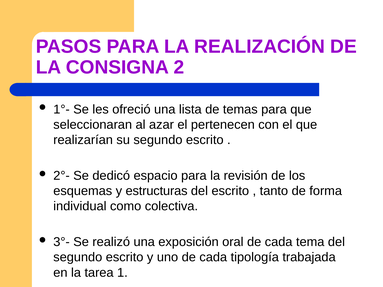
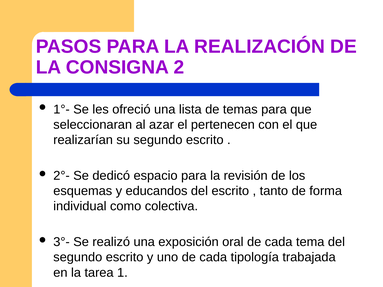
estructuras: estructuras -> educandos (157, 191)
